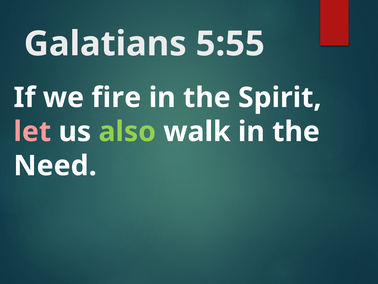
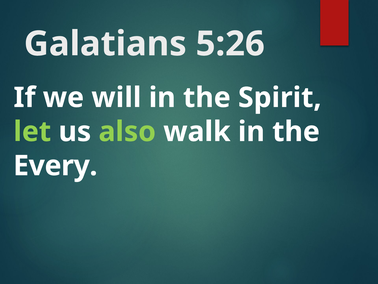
5:55: 5:55 -> 5:26 (230, 44)
fire: fire -> will (116, 97)
let colour: pink -> light green (32, 132)
Need: Need -> Every (55, 166)
